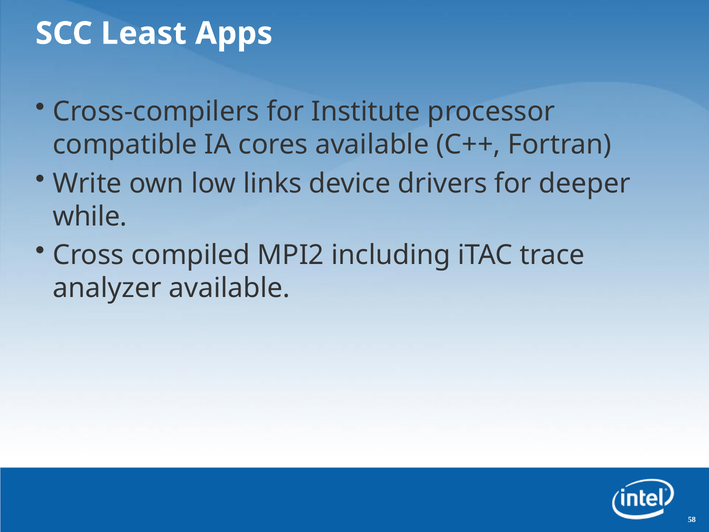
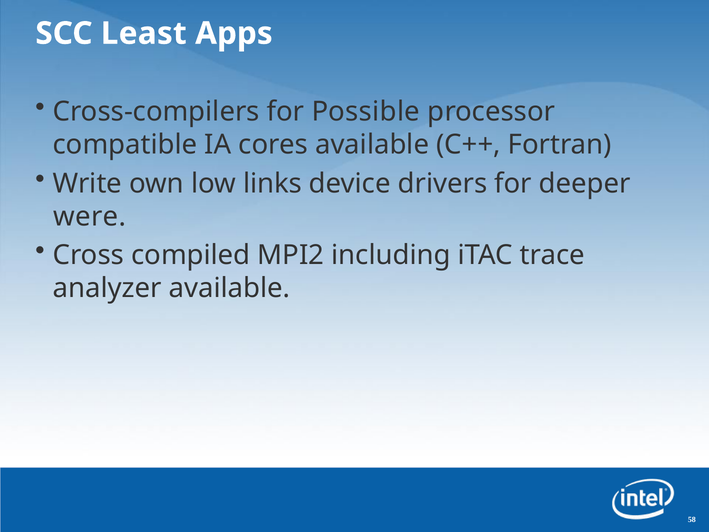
Institute: Institute -> Possible (366, 112)
while: while -> were (90, 216)
